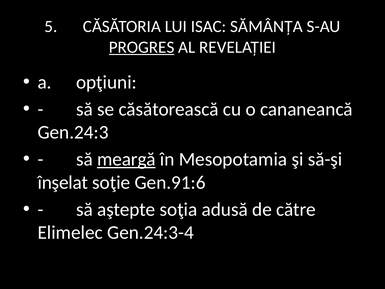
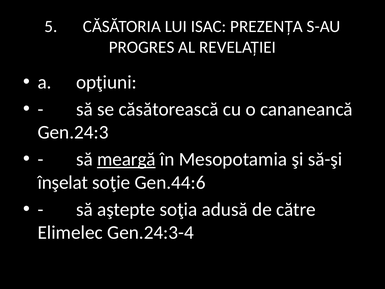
SĂMÂNŢA: SĂMÂNŢA -> PREZENŢA (266, 27)
PROGRES underline: present -> none (142, 47)
Gen.91:6: Gen.91:6 -> Gen.44:6 (170, 182)
